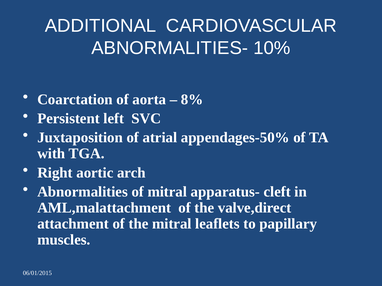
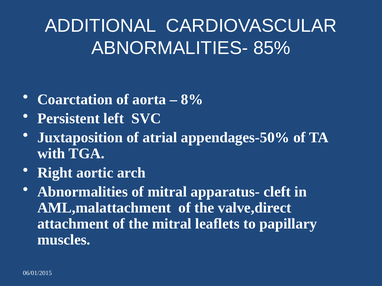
10%: 10% -> 85% (272, 48)
